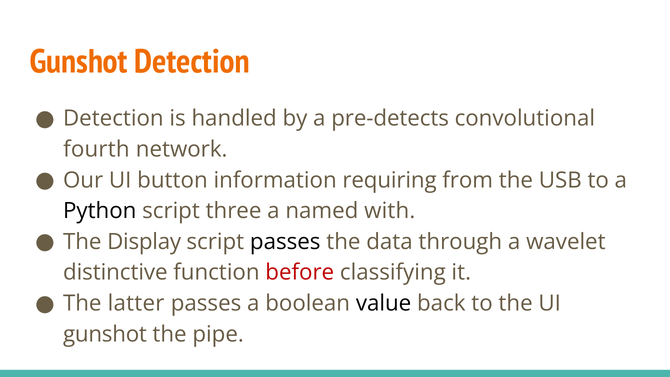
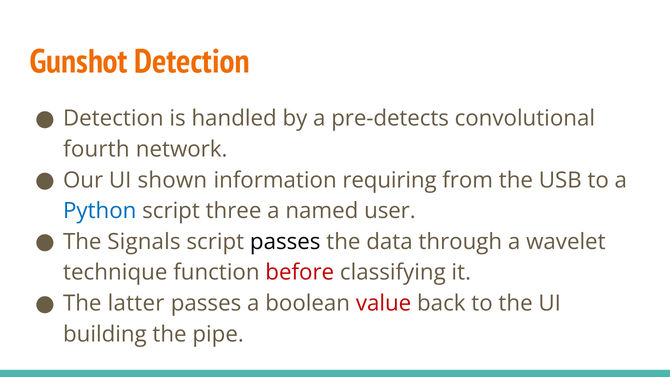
button: button -> shown (172, 180)
Python colour: black -> blue (100, 211)
with: with -> user (390, 211)
Display: Display -> Signals (144, 242)
distinctive: distinctive -> technique (115, 273)
value colour: black -> red (384, 303)
gunshot: gunshot -> building (105, 334)
